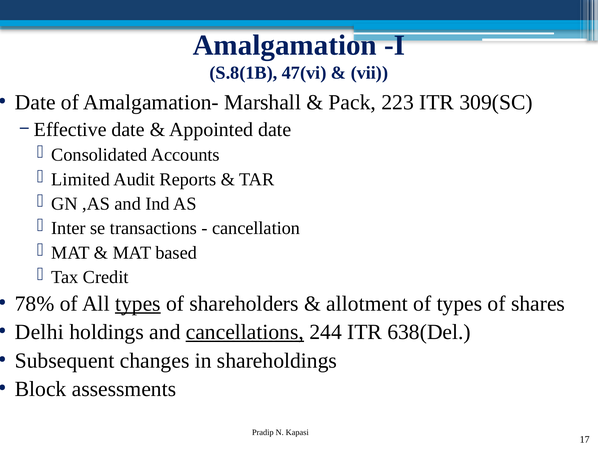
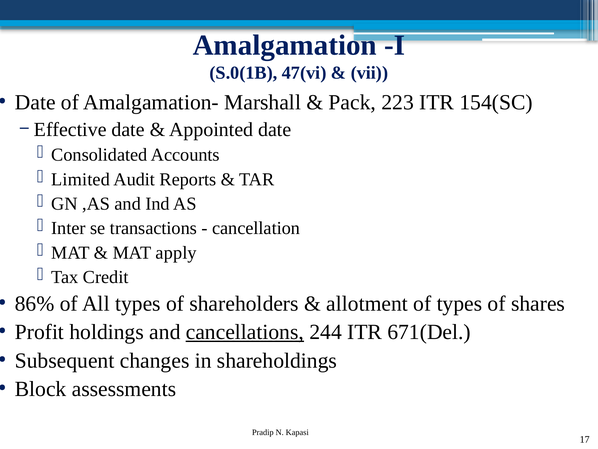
S.8(1B: S.8(1B -> S.0(1B (243, 73)
309(SC: 309(SC -> 154(SC (496, 102)
based: based -> apply (176, 252)
78%: 78% -> 86% (35, 303)
types underline: present -> none (138, 303)
Delhi: Delhi -> Profit (39, 332)
638(Del: 638(Del -> 671(Del (429, 332)
